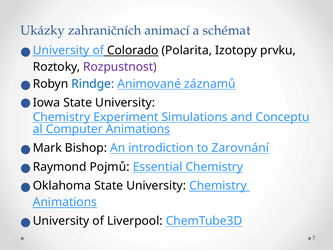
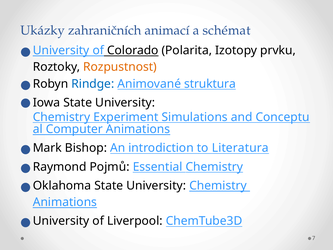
Rozpustnost colour: purple -> orange (120, 67)
záznamů: záznamů -> struktura (210, 84)
Zarovnání: Zarovnání -> Literatura (240, 148)
